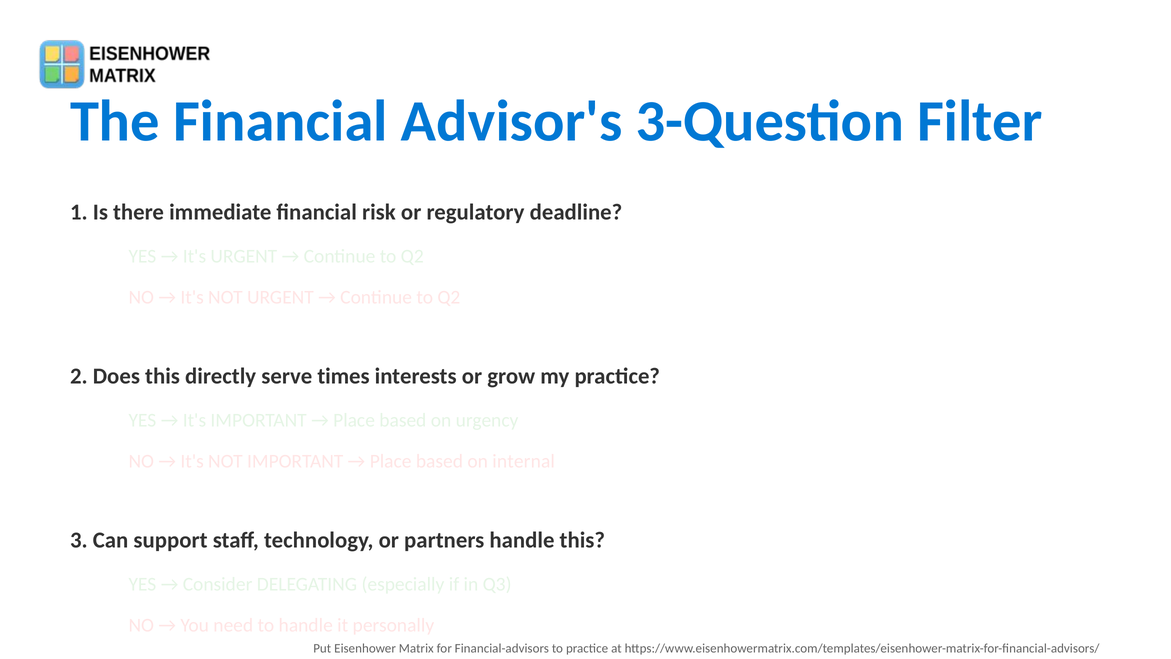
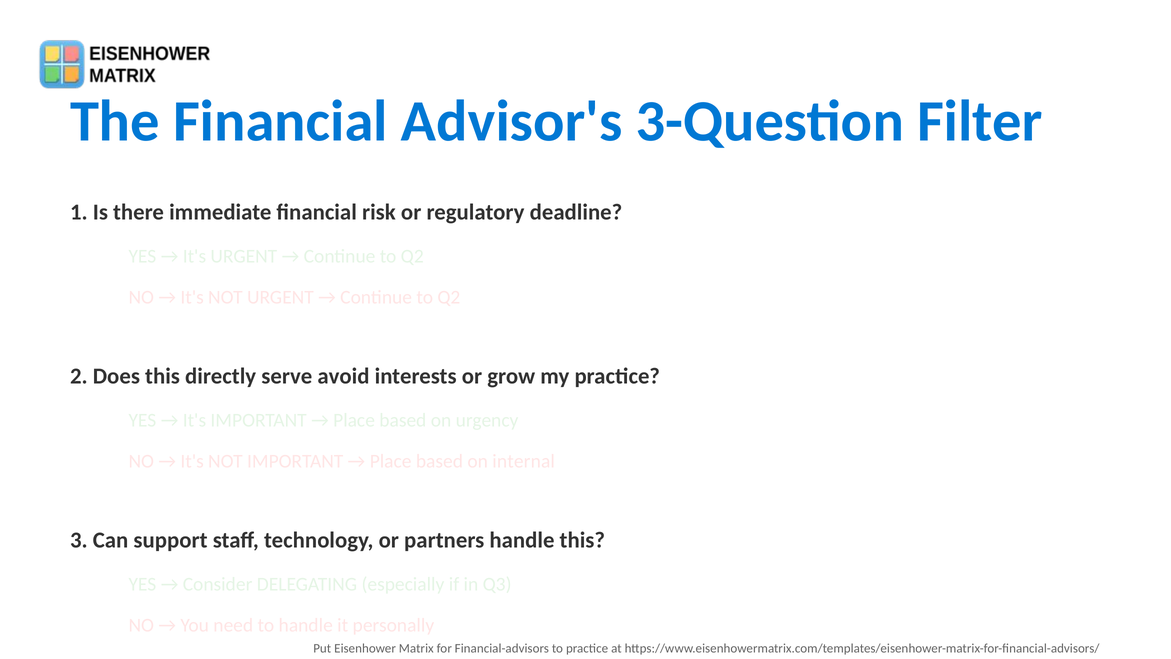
times: times -> avoid (343, 376)
